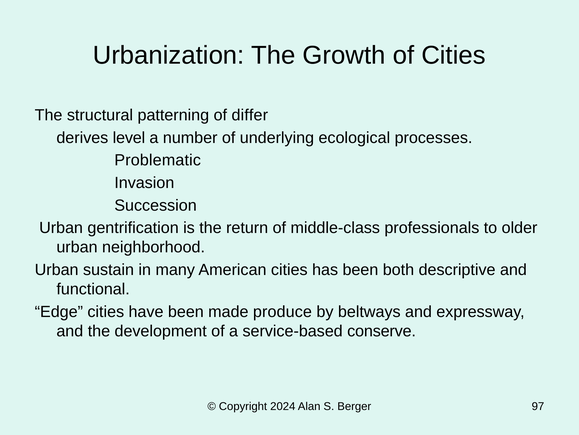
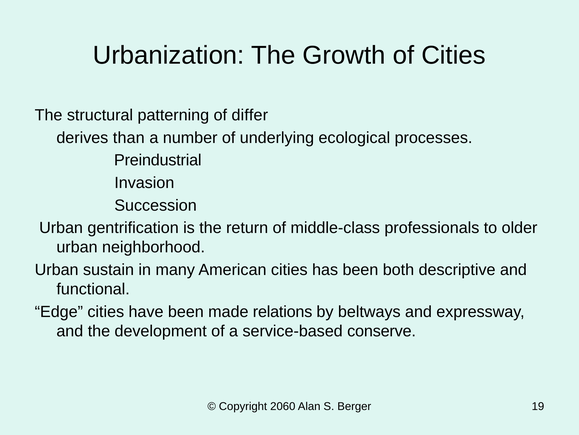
level: level -> than (129, 138)
Problematic: Problematic -> Preindustrial (158, 160)
produce: produce -> relations (283, 311)
2024: 2024 -> 2060 (283, 406)
97: 97 -> 19 (538, 406)
